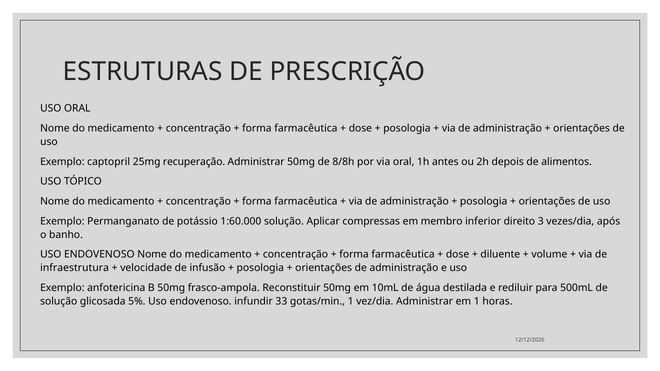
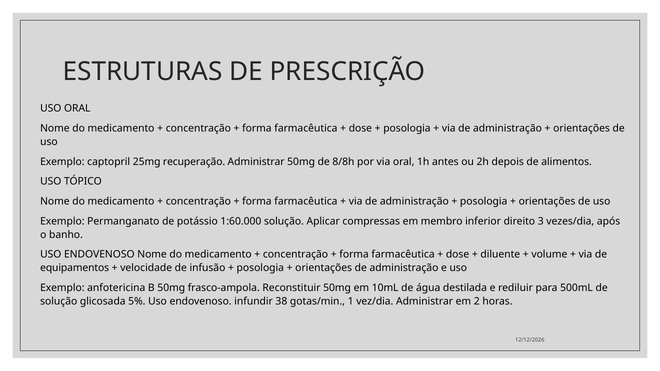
infraestrutura: infraestrutura -> equipamentos (75, 268)
33: 33 -> 38 (281, 302)
em 1: 1 -> 2 (477, 302)
